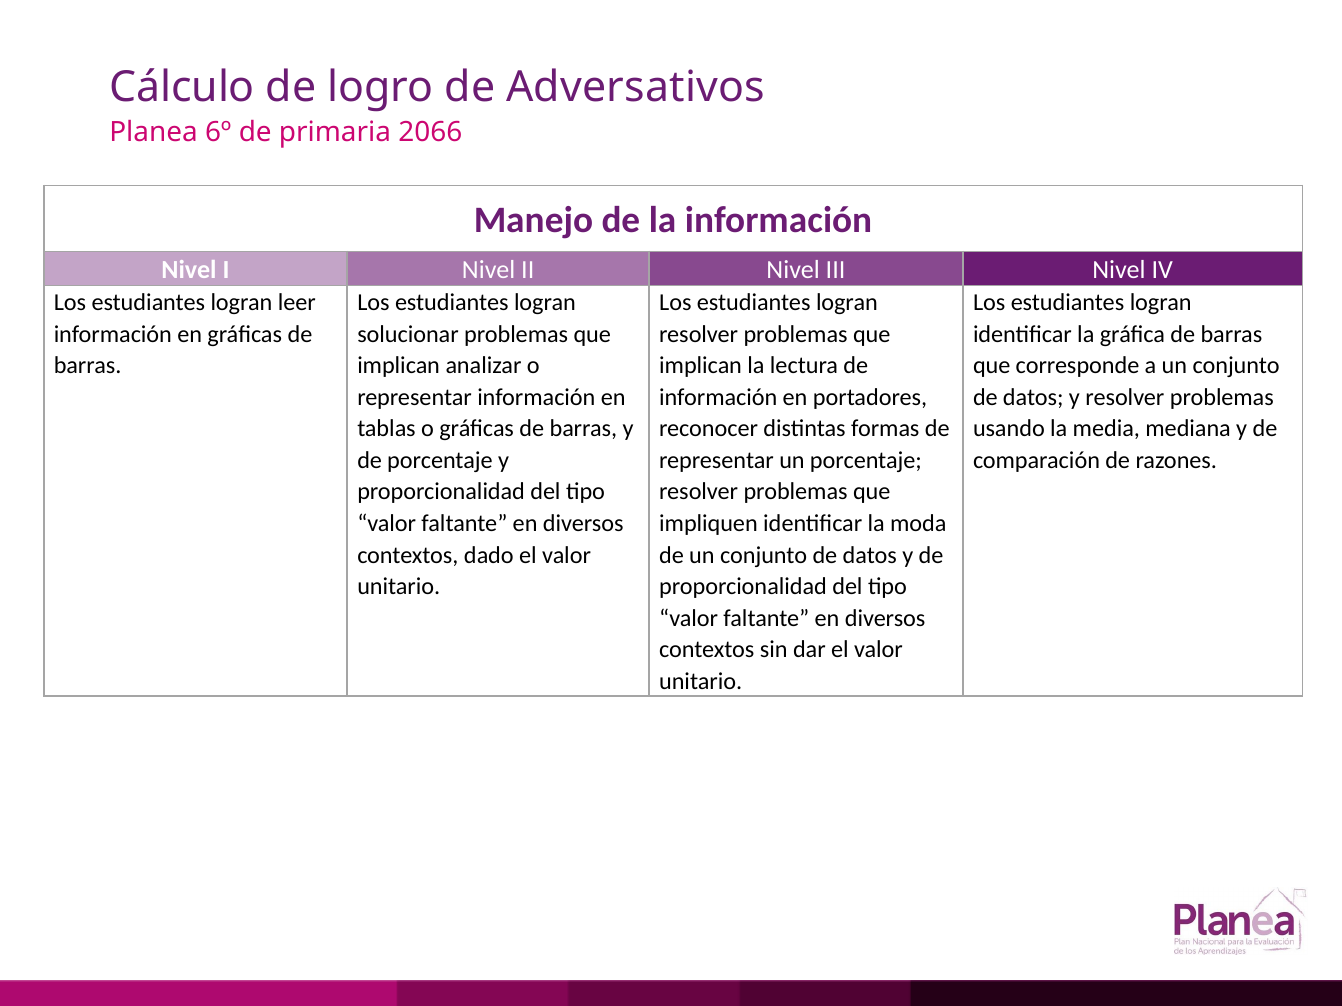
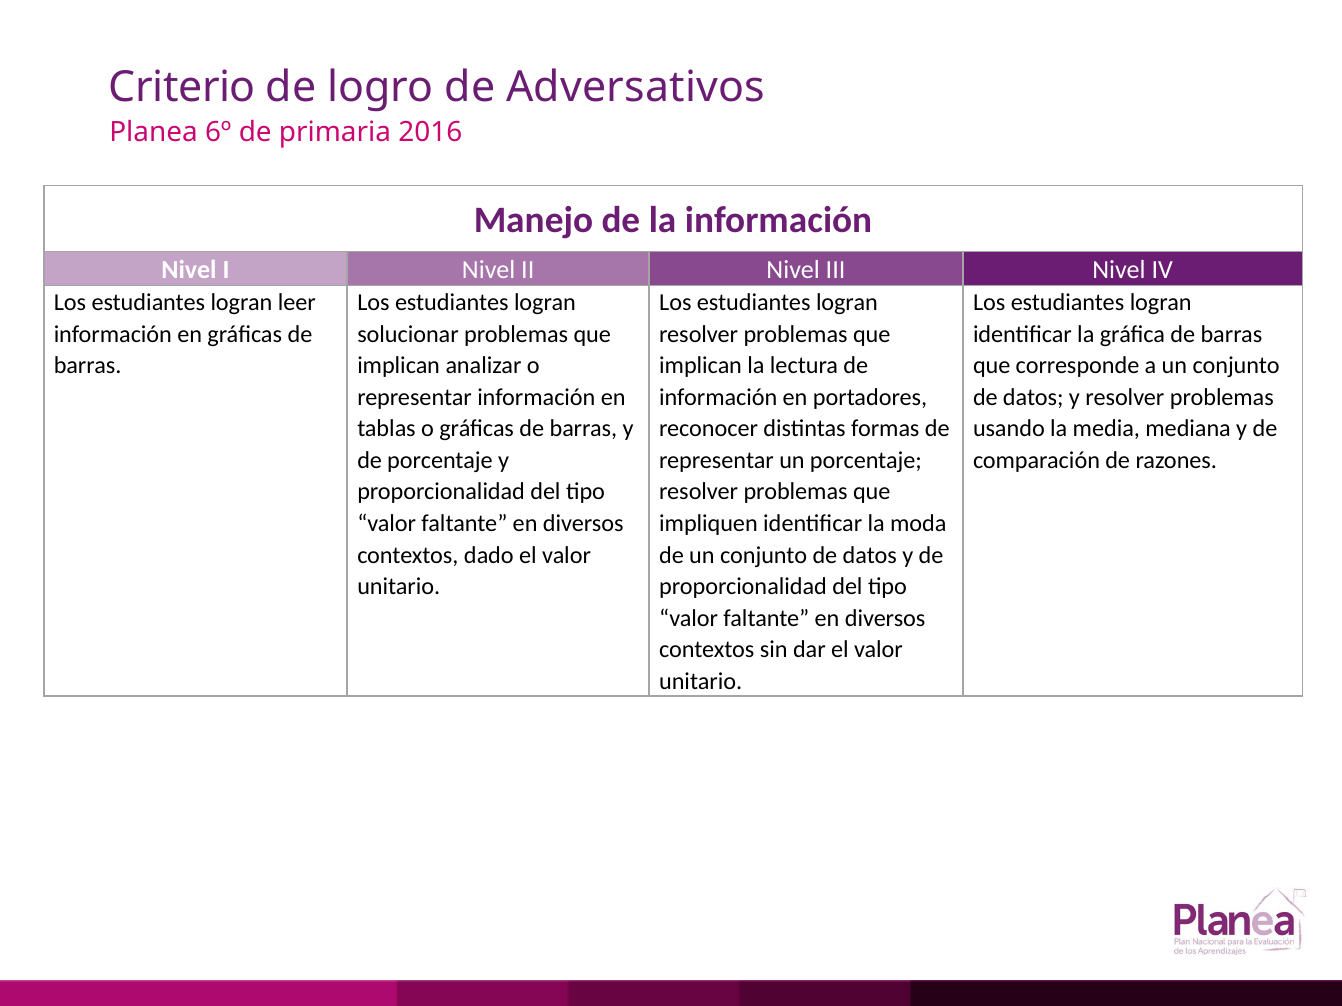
Cálculo: Cálculo -> Criterio (182, 88)
2066: 2066 -> 2016 (430, 132)
